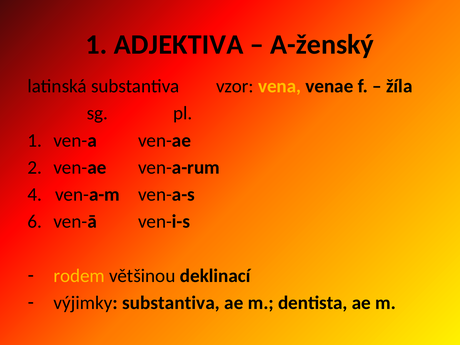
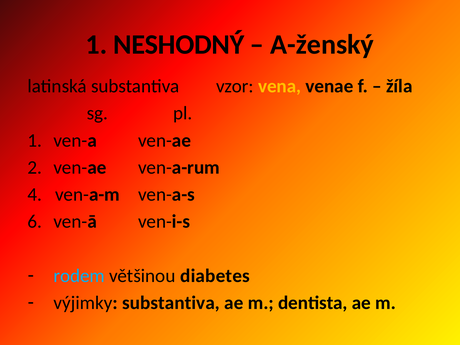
ADJEKTIVA: ADJEKTIVA -> NESHODNÝ (179, 45)
rodem colour: yellow -> light blue (79, 276)
deklinací: deklinací -> diabetes (215, 276)
